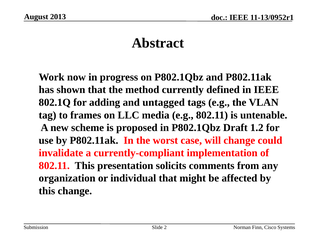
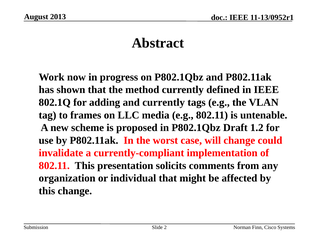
and untagged: untagged -> currently (164, 102)
